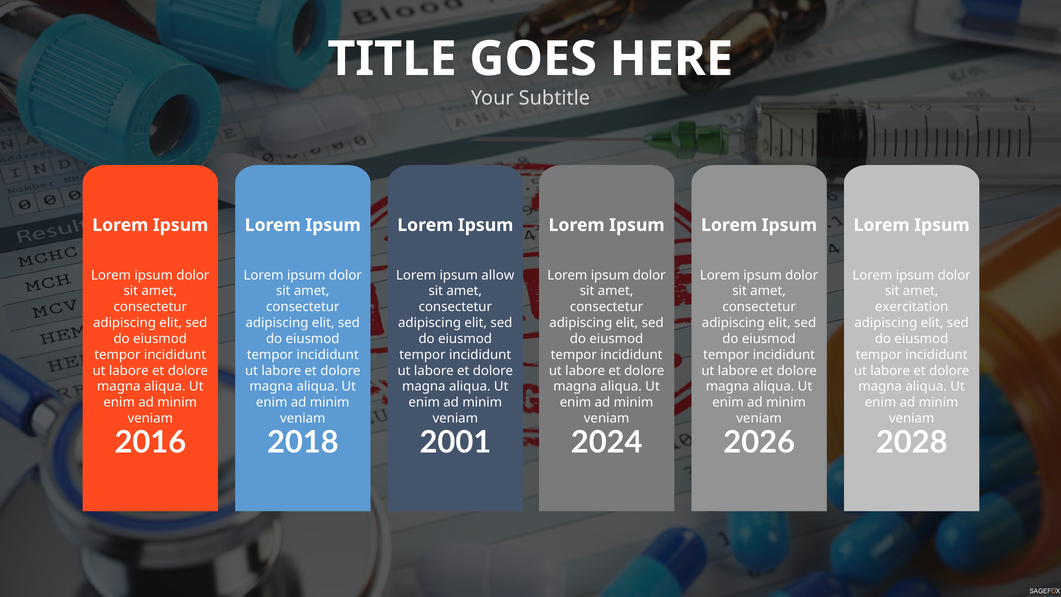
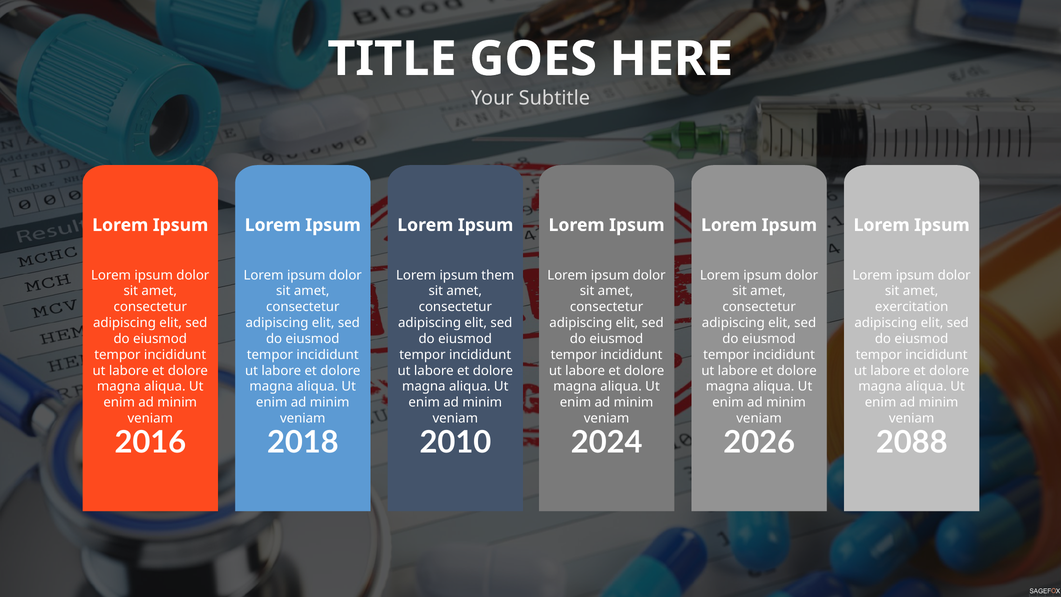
allow: allow -> them (498, 275)
2001: 2001 -> 2010 (455, 442)
2028: 2028 -> 2088 (912, 442)
